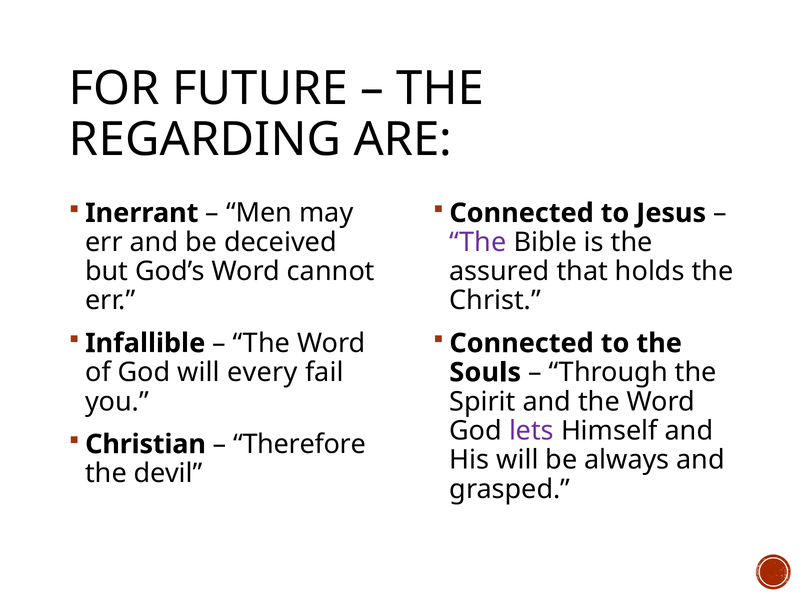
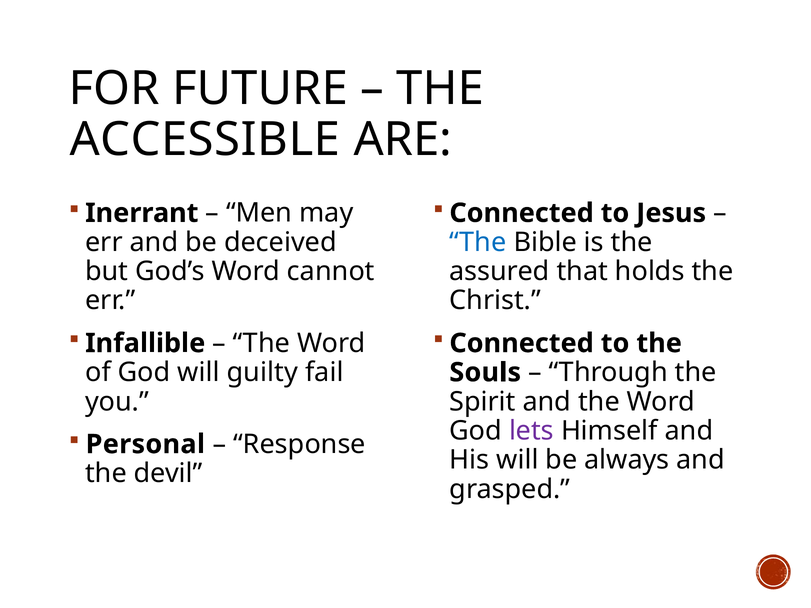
REGARDING: REGARDING -> ACCESSIBLE (205, 140)
The colour: purple -> blue (478, 242)
every: every -> guilty (262, 373)
Christian: Christian -> Personal (145, 444)
Therefore: Therefore -> Response (300, 444)
